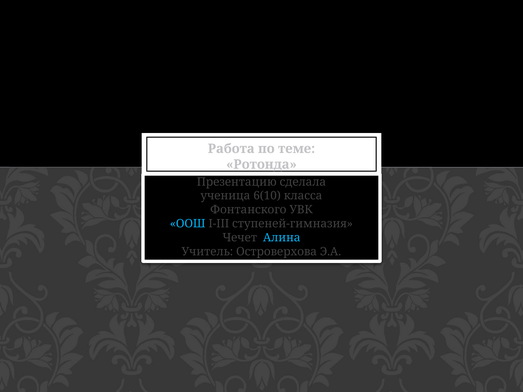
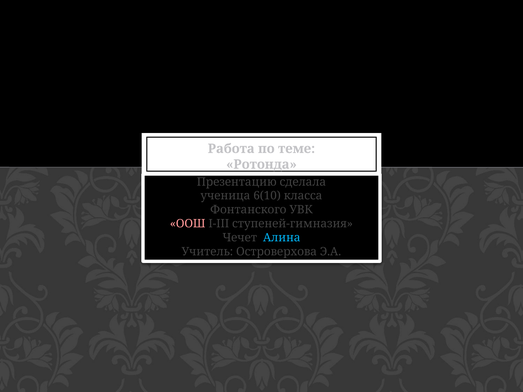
ООШ colour: light blue -> pink (188, 224)
